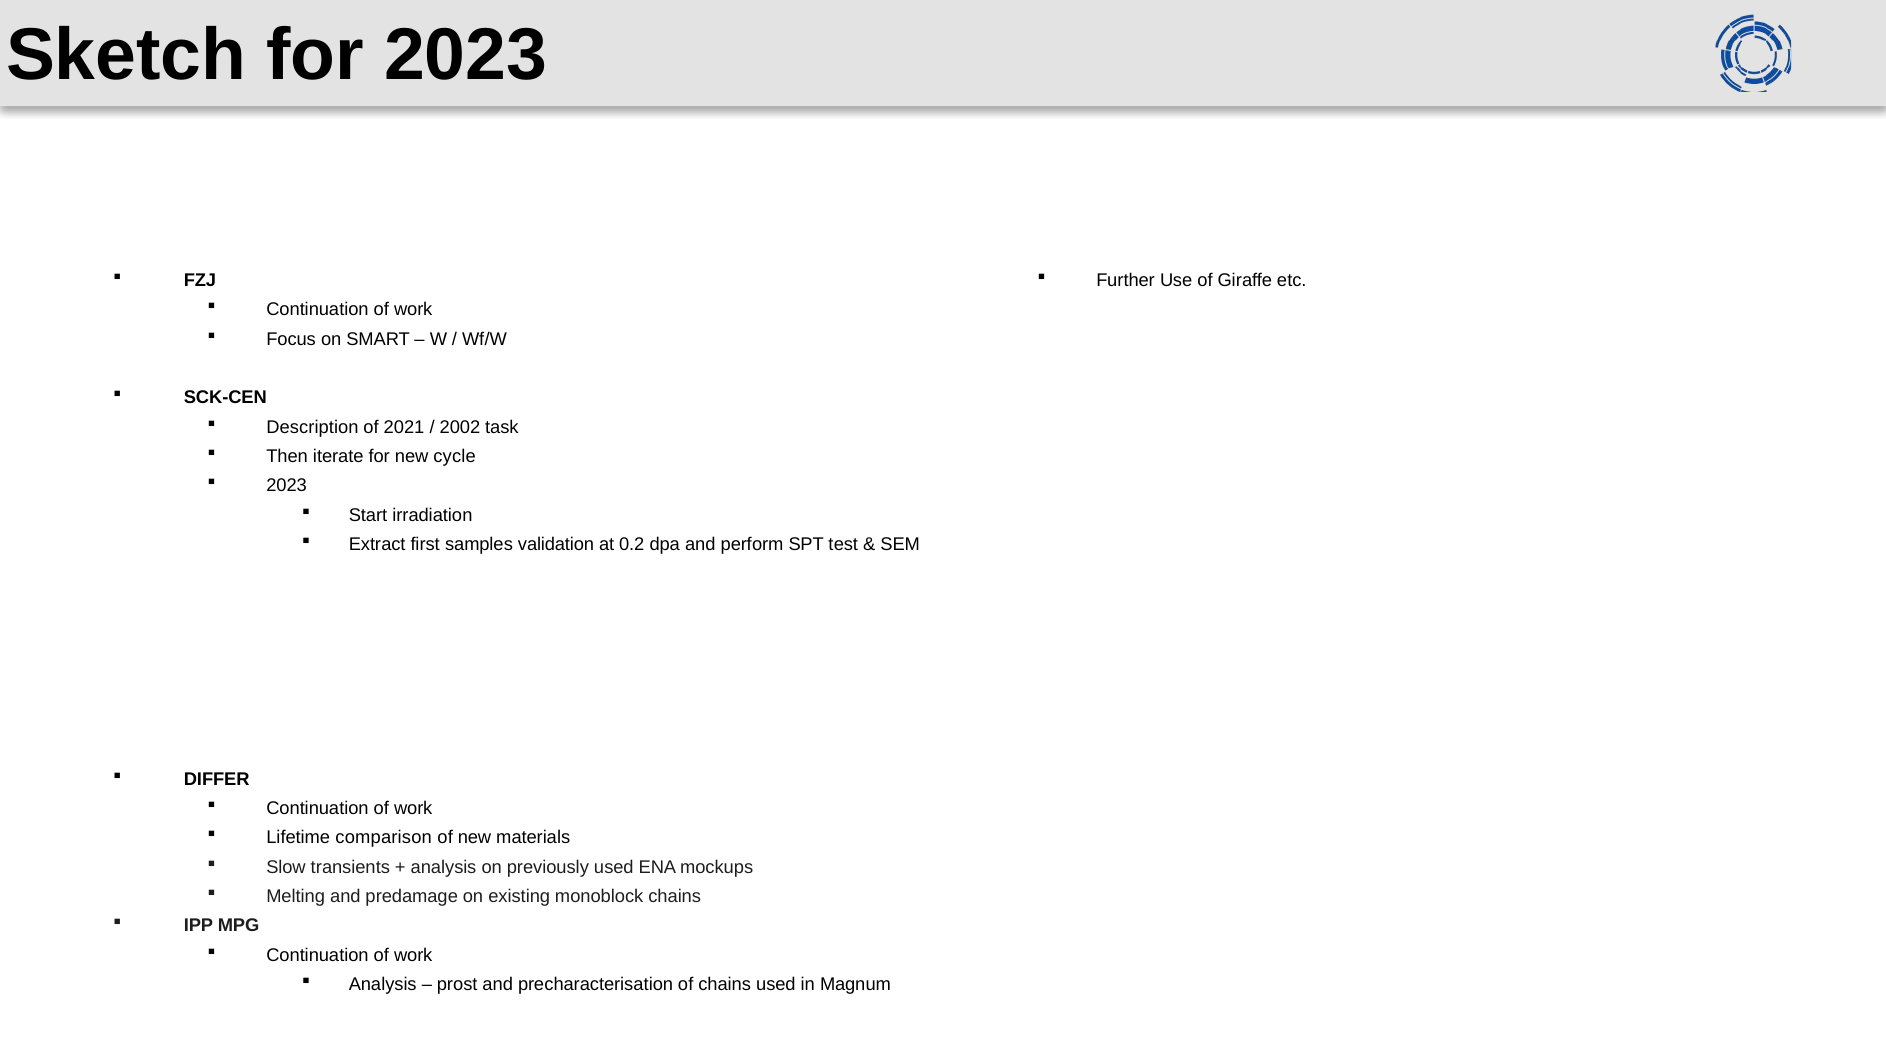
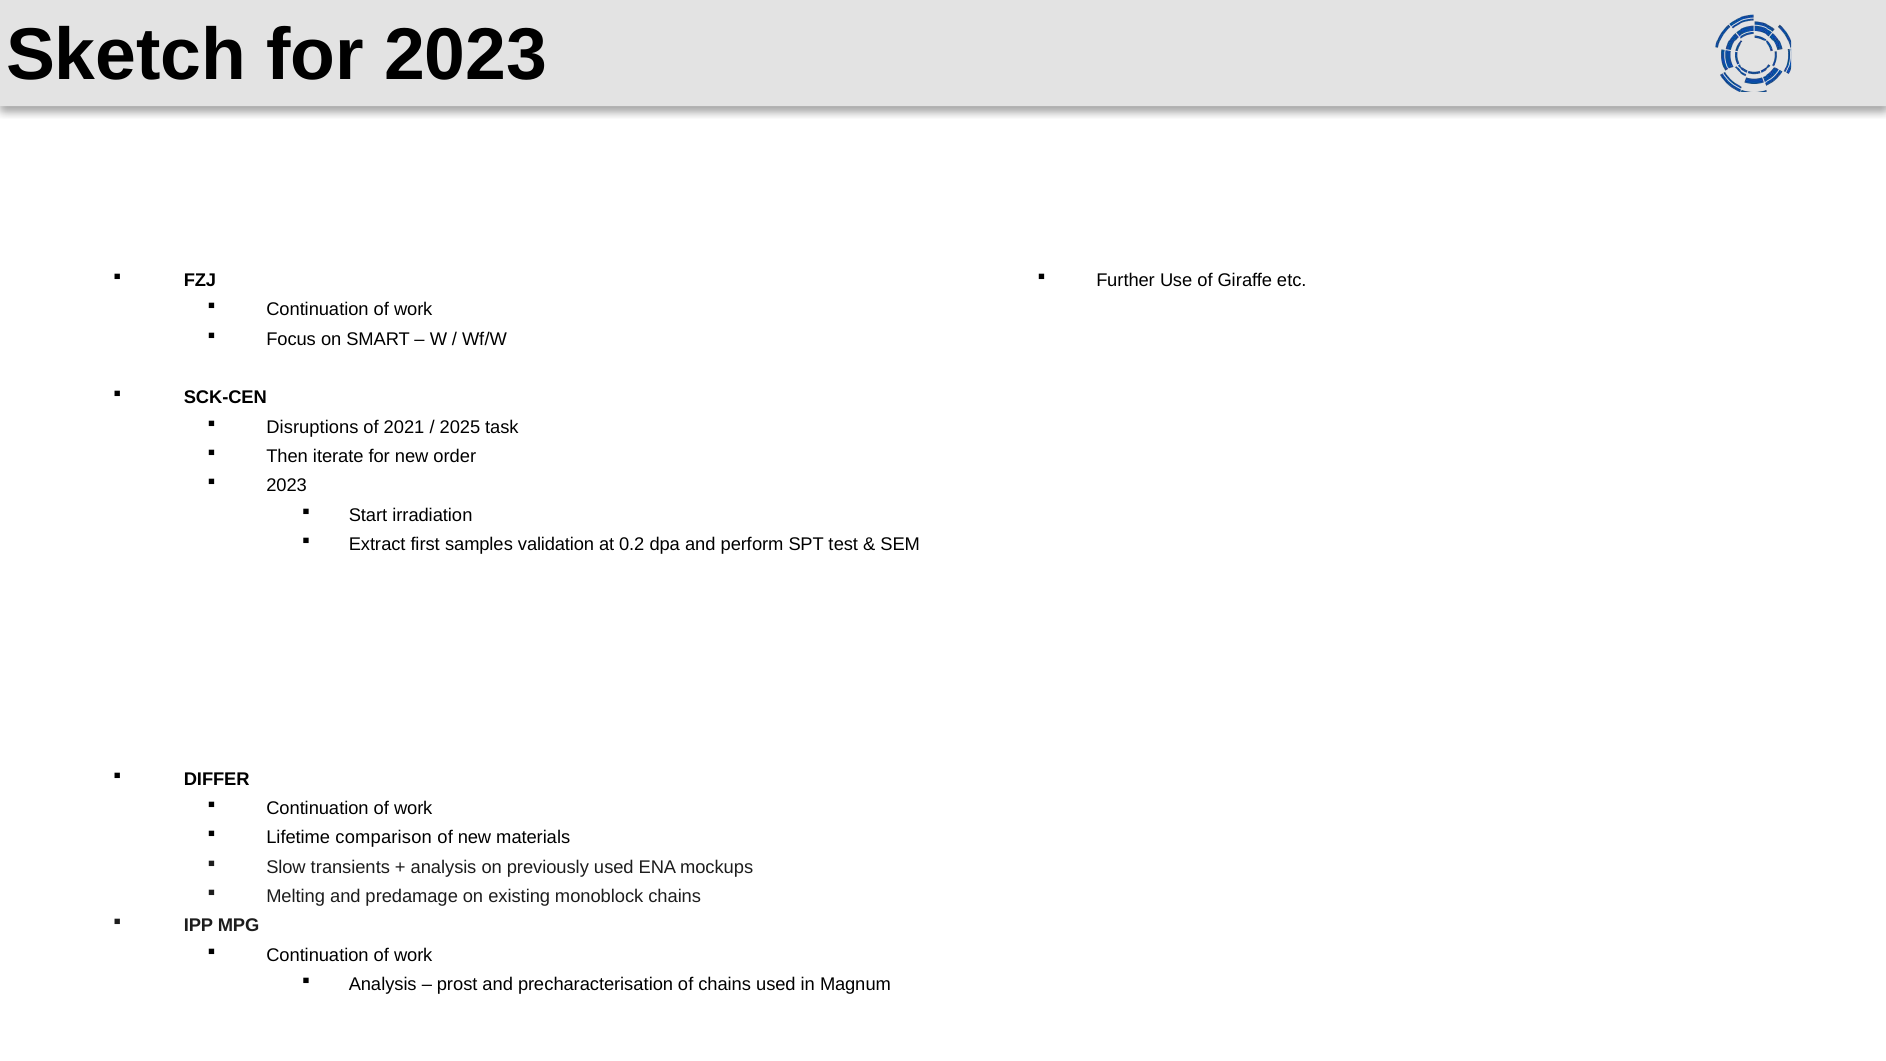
Description: Description -> Disruptions (312, 427)
2002: 2002 -> 2025 (460, 427)
cycle: cycle -> order (455, 456)
